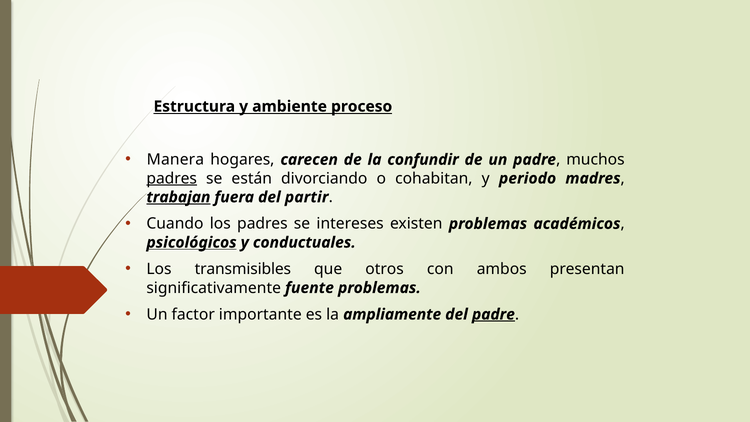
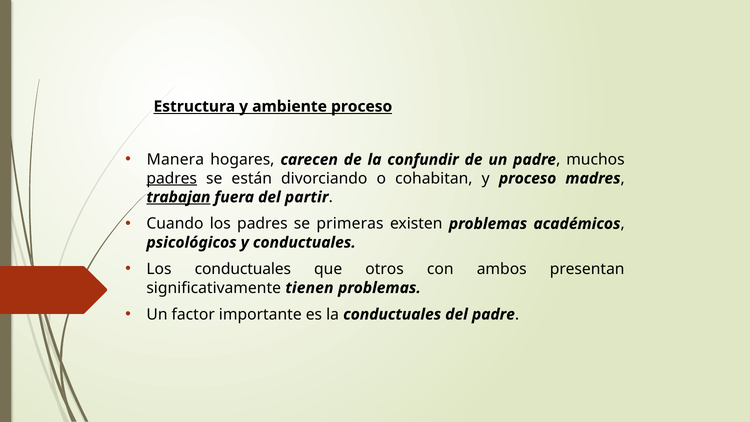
y periodo: periodo -> proceso (528, 178)
intereses: intereses -> primeras (350, 224)
psicológicos underline: present -> none (192, 242)
Los transmisibles: transmisibles -> conductuales (243, 269)
fuente: fuente -> tienen (309, 288)
la ampliamente: ampliamente -> conductuales (392, 314)
padre underline: present -> none (493, 314)
